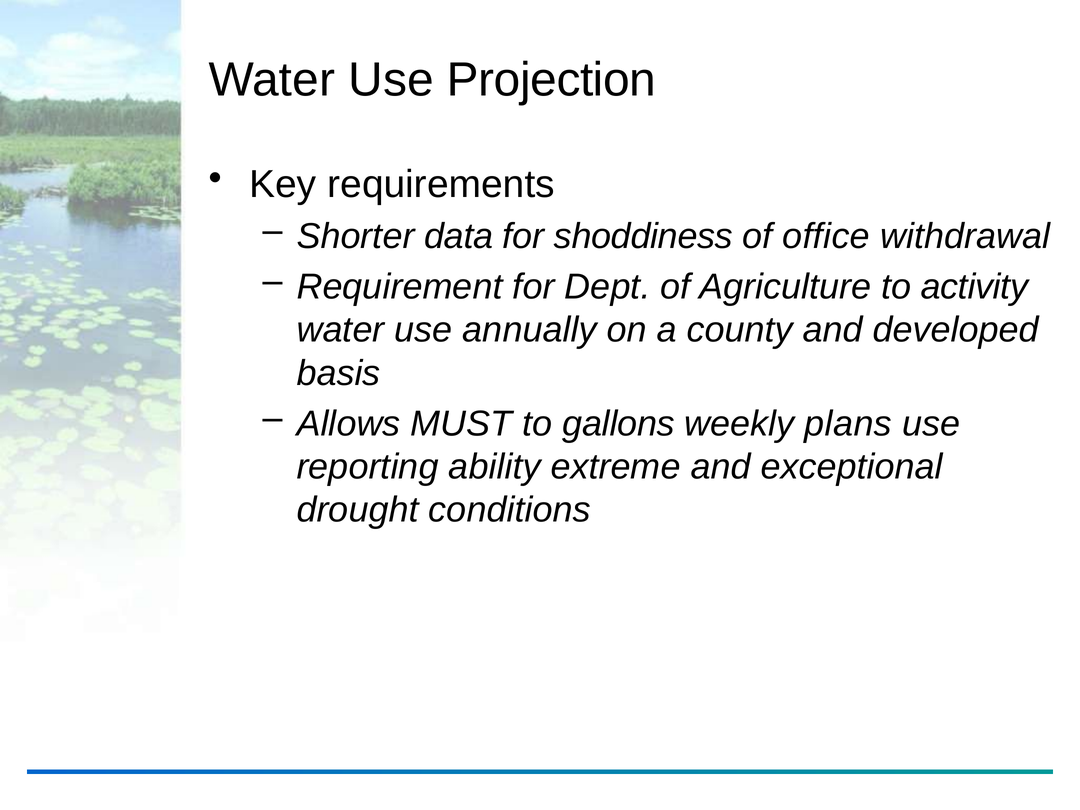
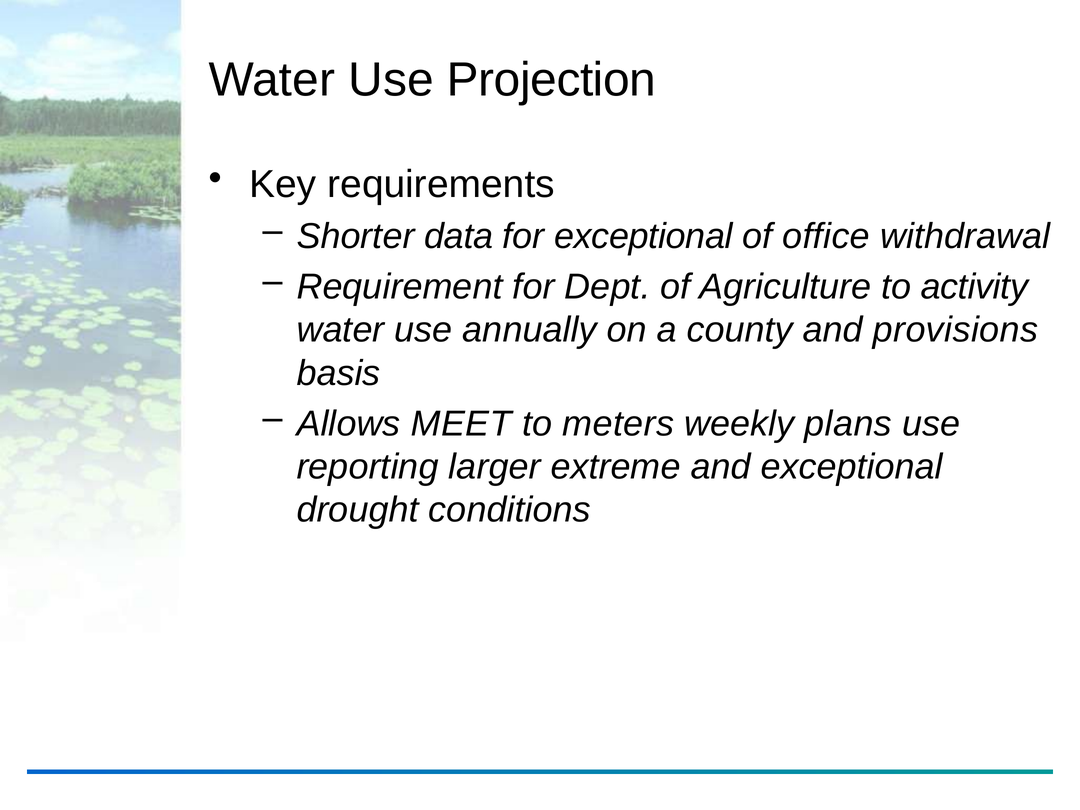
for shoddiness: shoddiness -> exceptional (643, 236)
developed: developed -> provisions (955, 330)
MUST: MUST -> MEET (461, 424)
gallons: gallons -> meters (618, 424)
ability: ability -> larger (495, 467)
